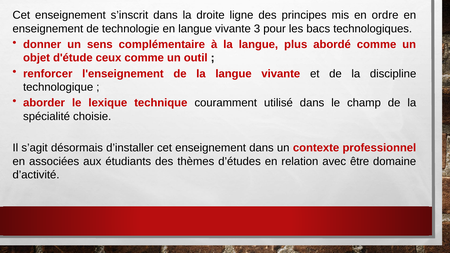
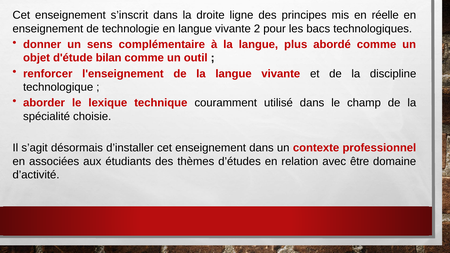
ordre: ordre -> réelle (385, 15)
3: 3 -> 2 (257, 29)
ceux: ceux -> bilan (109, 58)
